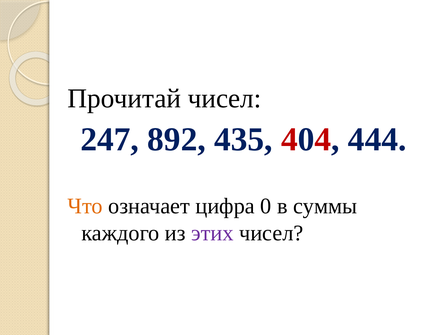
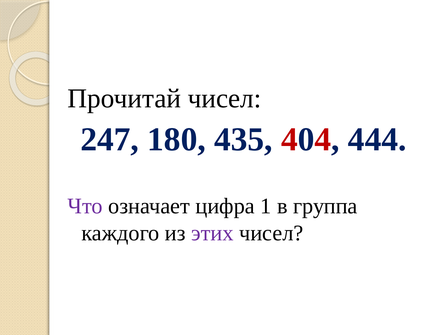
892: 892 -> 180 (177, 139)
Что colour: orange -> purple (85, 206)
0: 0 -> 1 (266, 206)
суммы: суммы -> группа (325, 206)
